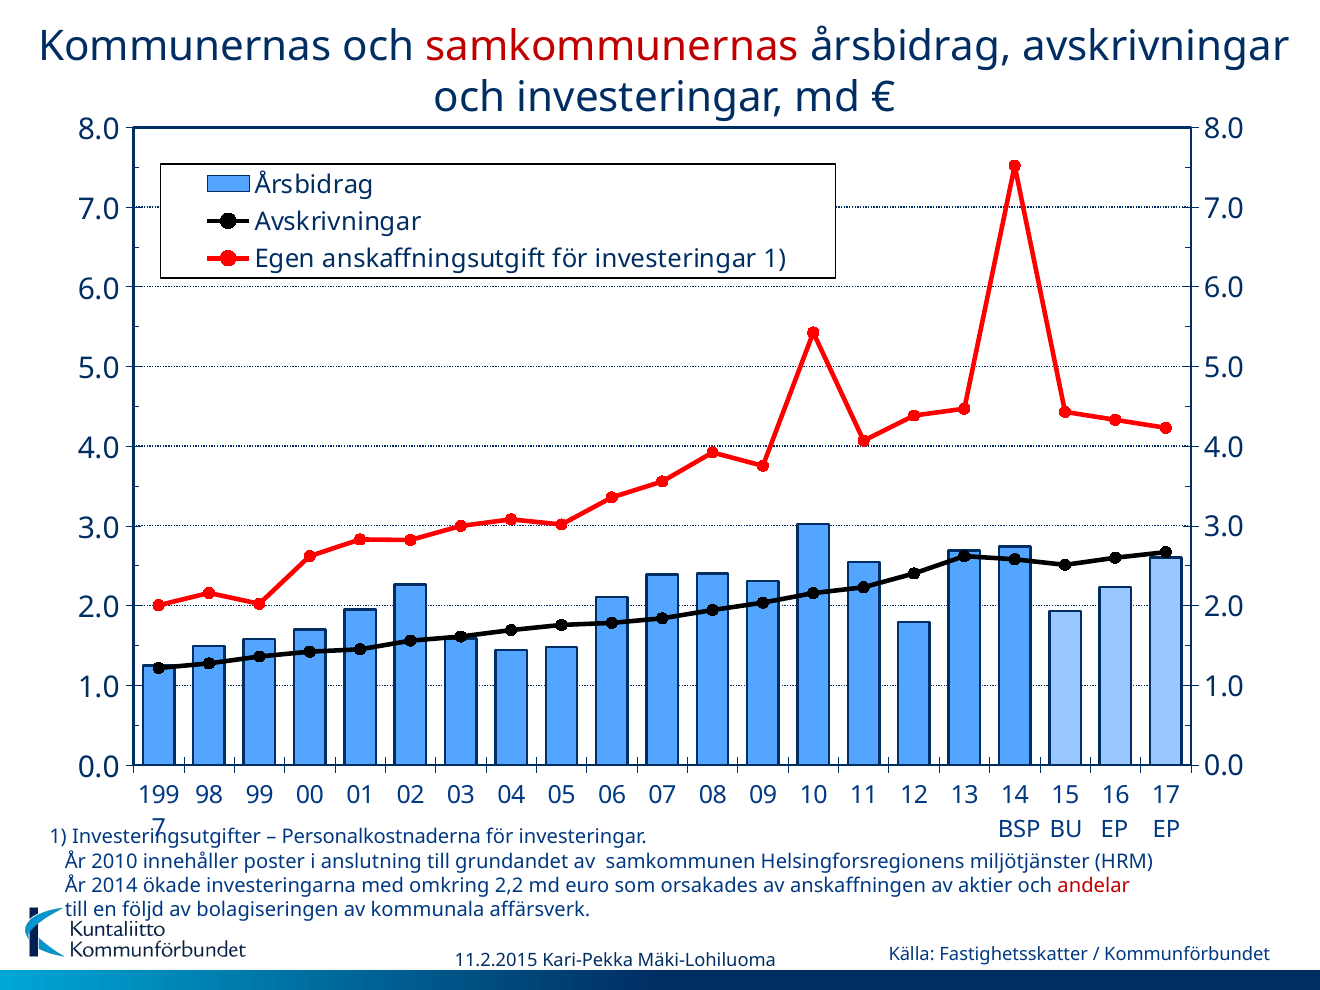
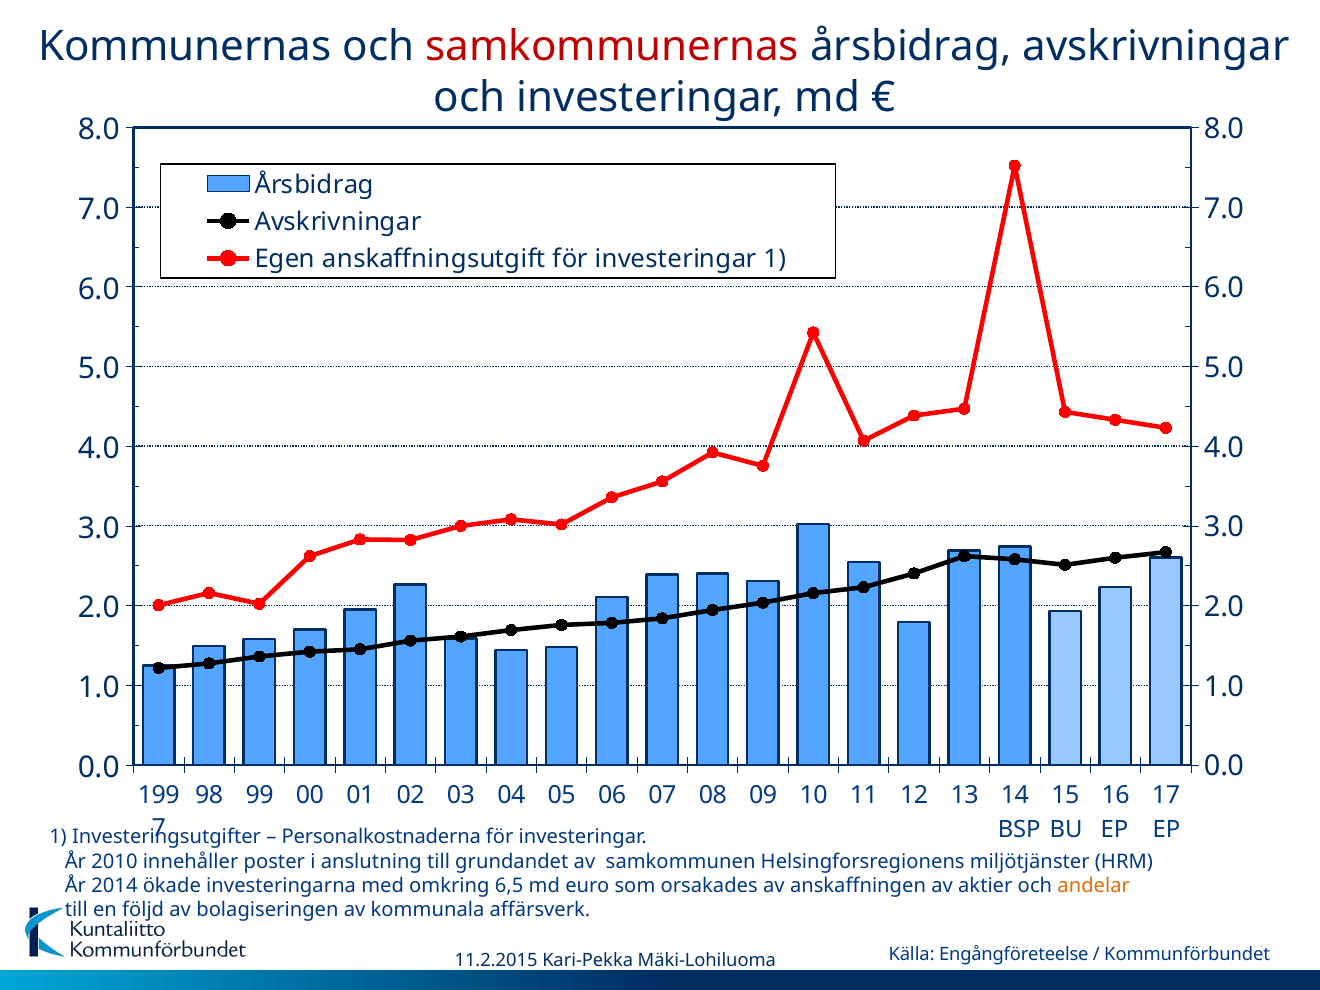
2,2: 2,2 -> 6,5 (509, 886)
andelar colour: red -> orange (1094, 886)
Fastighetsskatter: Fastighetsskatter -> Engångföreteelse (1014, 954)
